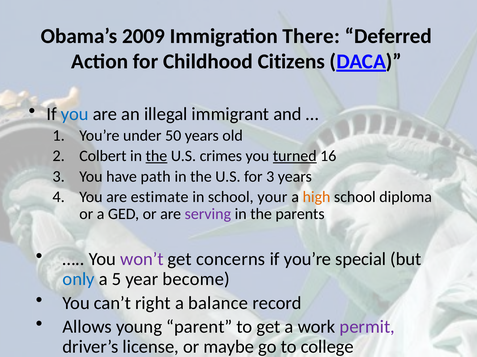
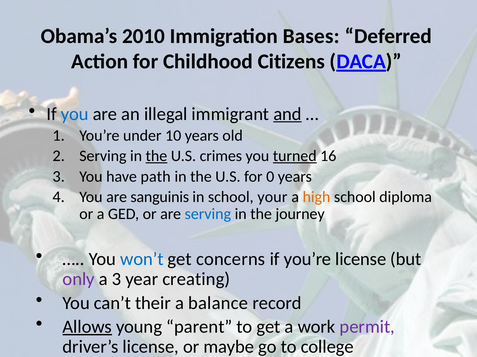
2009: 2009 -> 2010 (144, 36)
There: There -> Bases (311, 36)
and underline: none -> present (288, 114)
50: 50 -> 10 (173, 136)
2 Colbert: Colbert -> Serving (103, 156)
for 3: 3 -> 0 (270, 177)
estimate: estimate -> sanguinis (160, 197)
serving colour: purple -> blue (208, 214)
parents: parents -> journey (300, 214)
won’t colour: purple -> blue (142, 260)
you’re special: special -> license (361, 260)
only colour: blue -> purple (79, 280)
a 5: 5 -> 3 (117, 280)
become: become -> creating (196, 280)
right: right -> their (153, 304)
Allows underline: none -> present (87, 327)
